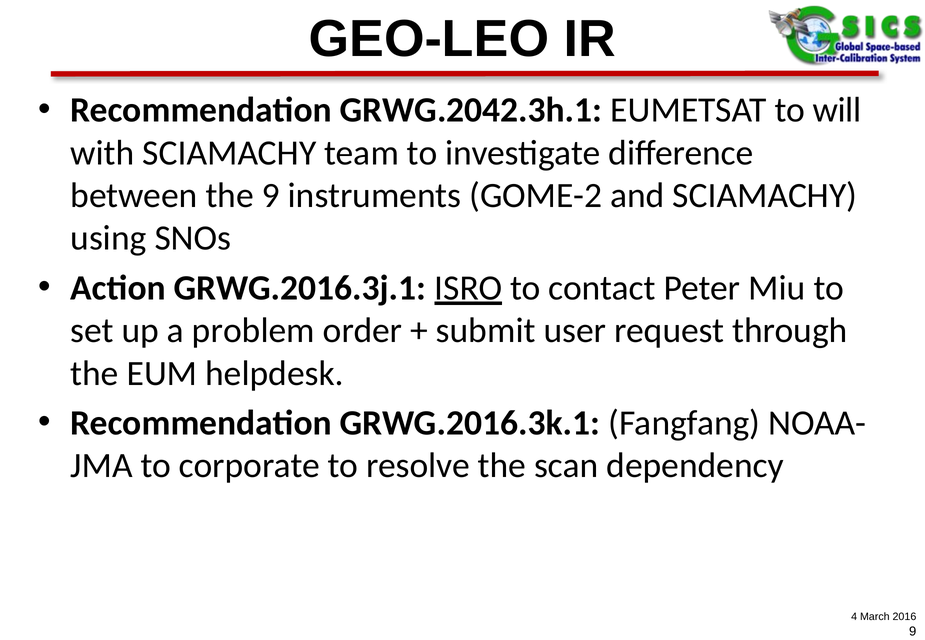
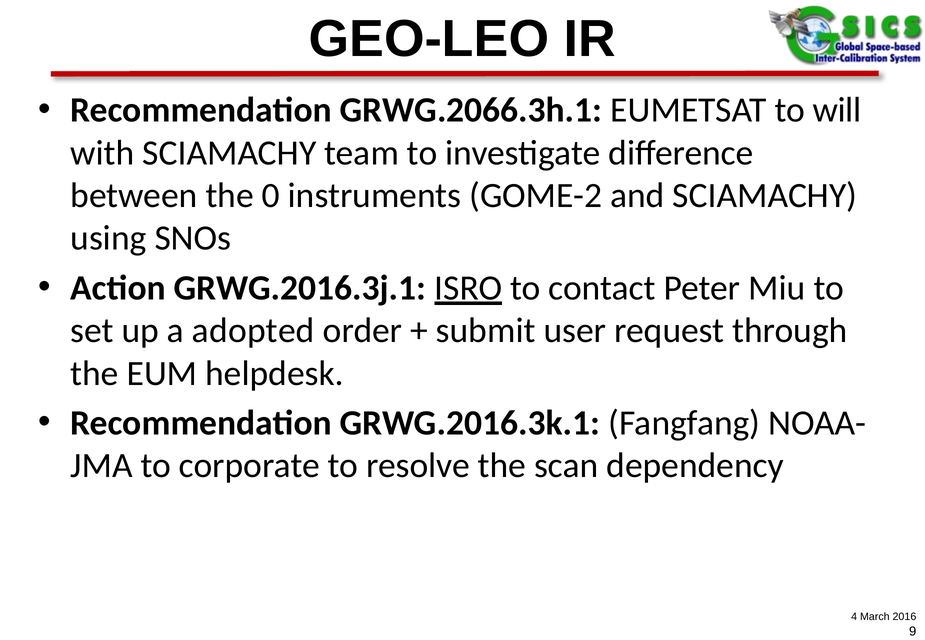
GRWG.2042.3h.1: GRWG.2042.3h.1 -> GRWG.2066.3h.1 (471, 110)
the 9: 9 -> 0 (271, 196)
problem: problem -> adopted (253, 331)
